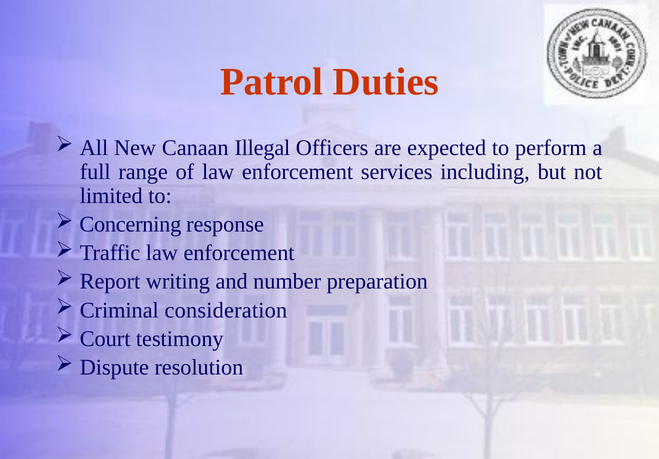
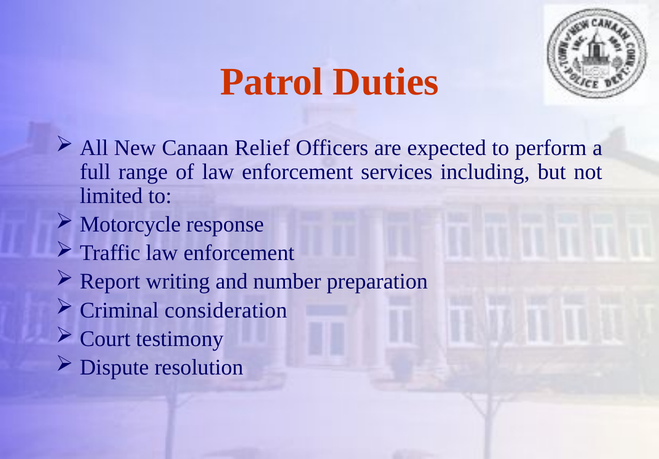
Illegal: Illegal -> Relief (262, 148)
Concerning: Concerning -> Motorcycle (130, 224)
